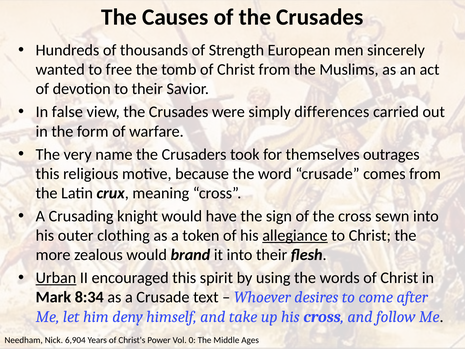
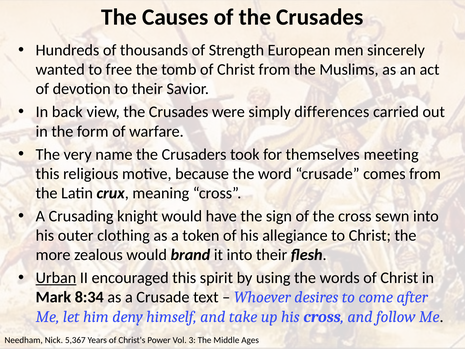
false: false -> back (67, 112)
outrages: outrages -> meeting (391, 154)
allegiance underline: present -> none (295, 235)
6,904: 6,904 -> 5,367 (75, 340)
0: 0 -> 3 (192, 340)
